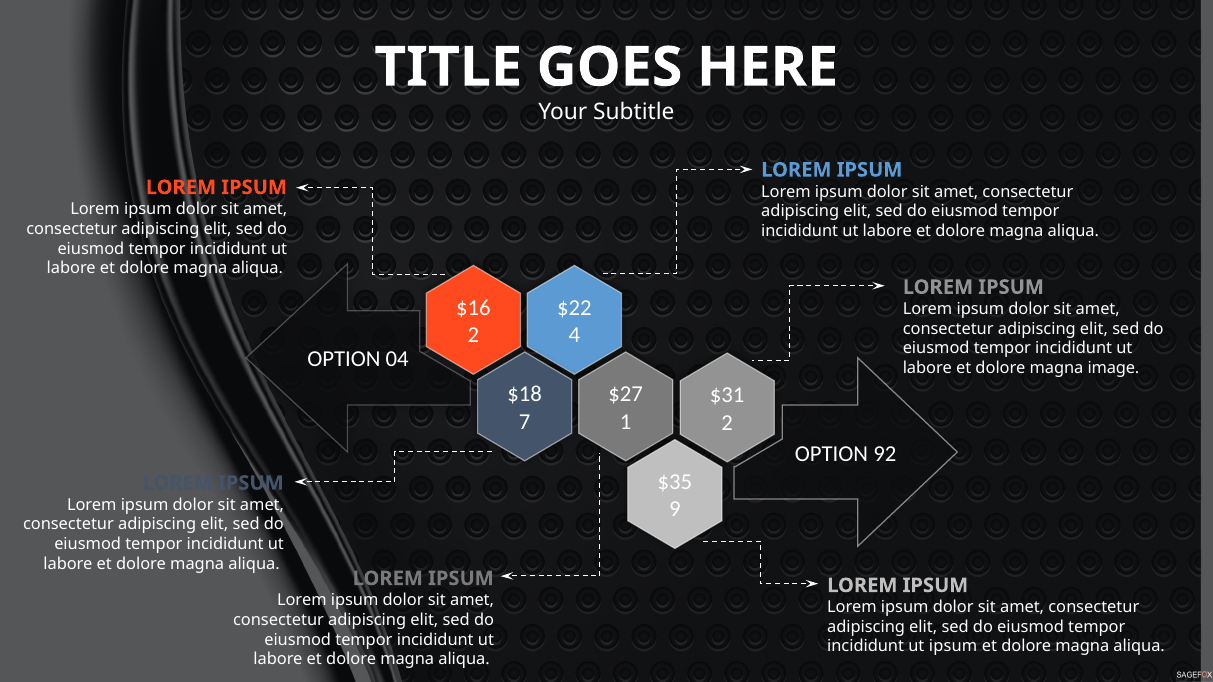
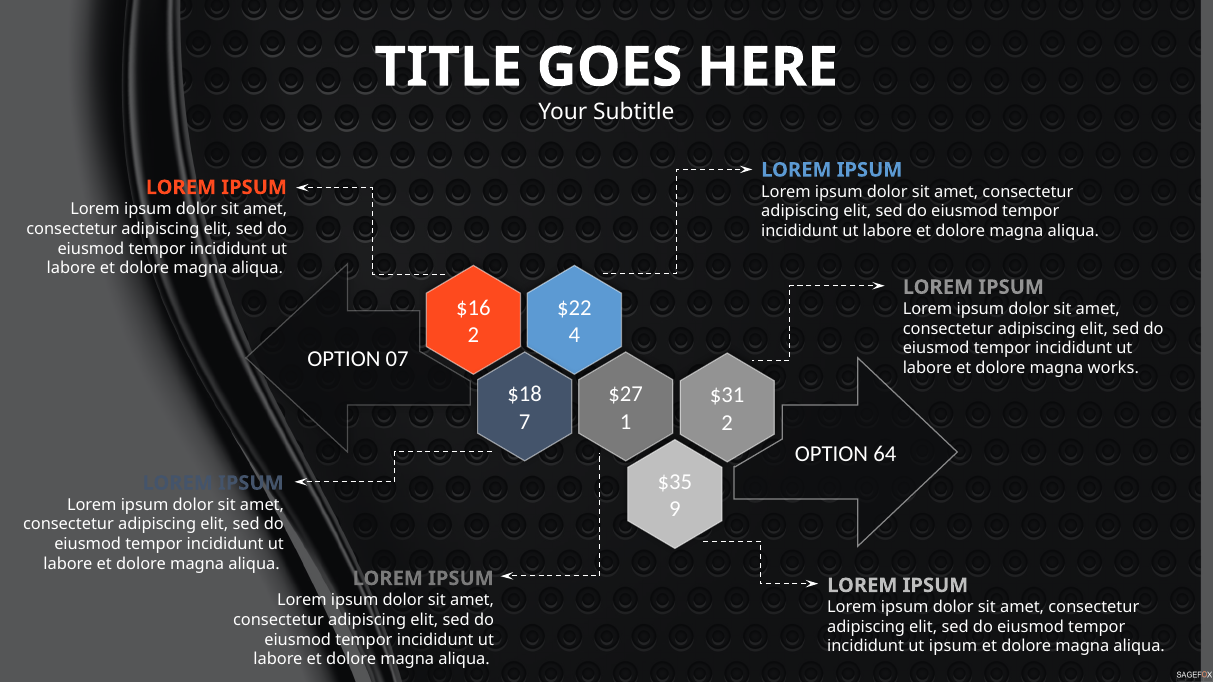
04: 04 -> 07 (397, 360)
image: image -> works (1113, 368)
92: 92 -> 64 (885, 454)
